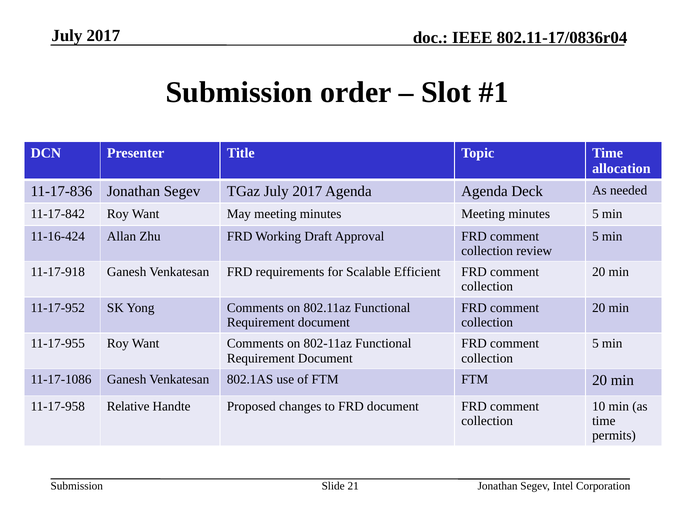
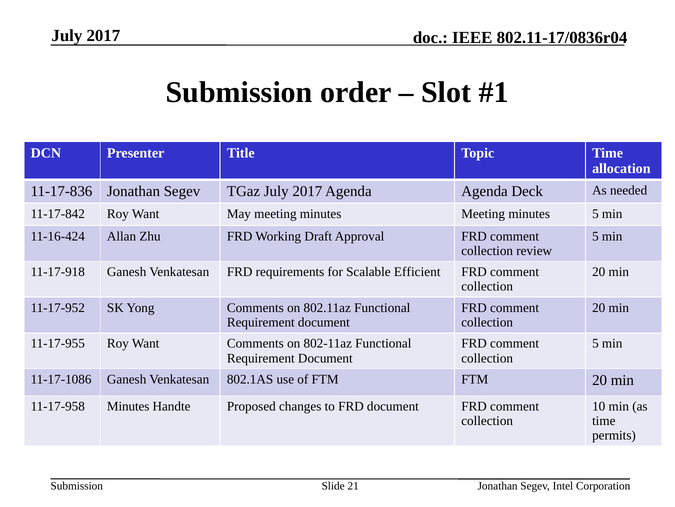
11-17-958 Relative: Relative -> Minutes (128, 406)
